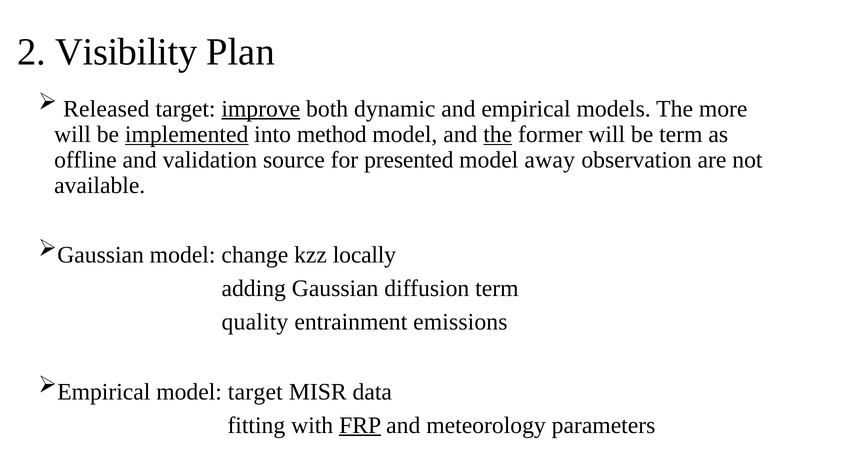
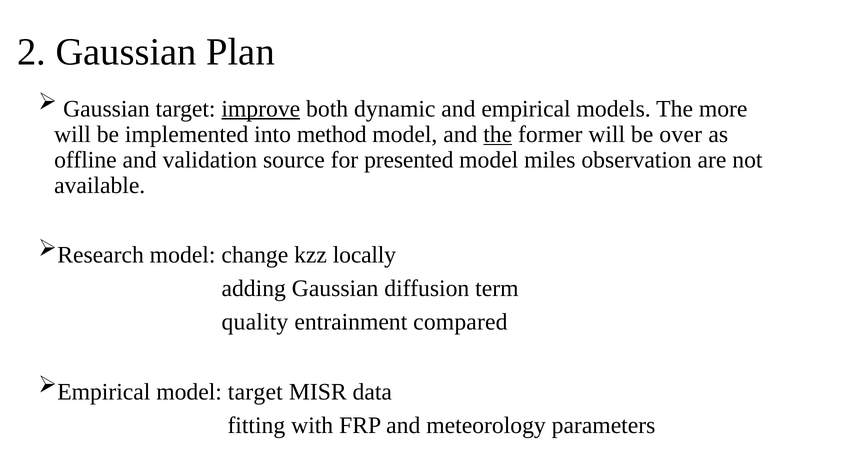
2 Visibility: Visibility -> Gaussian (126, 52)
Released: Released -> Gaussian (106, 109)
implemented underline: present -> none (187, 134)
be term: term -> over (681, 134)
away: away -> miles (550, 160)
Gaussian: Gaussian -> Research (101, 255)
emissions: emissions -> compared (460, 322)
FRP underline: present -> none (360, 425)
